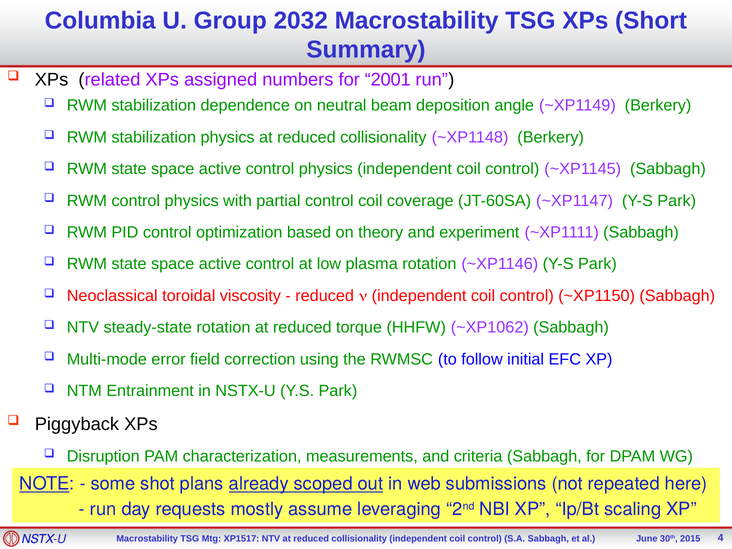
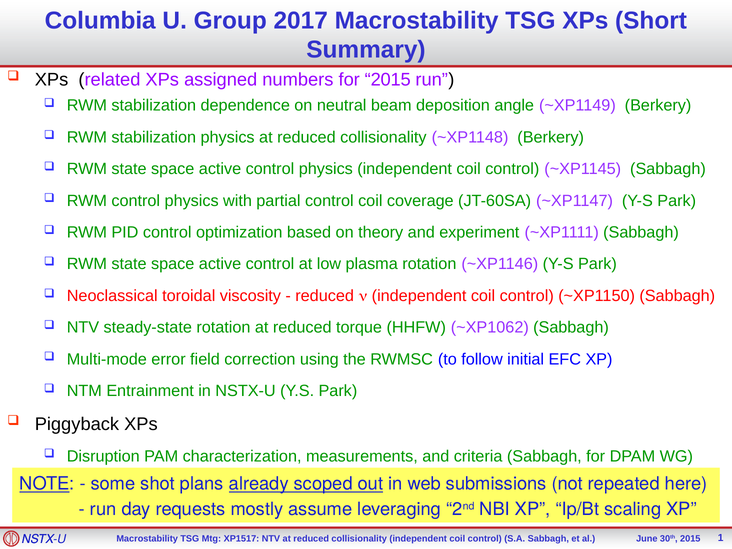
2032: 2032 -> 2017 (301, 21)
for 2001: 2001 -> 2015 (388, 79)
4: 4 -> 1 (721, 538)
